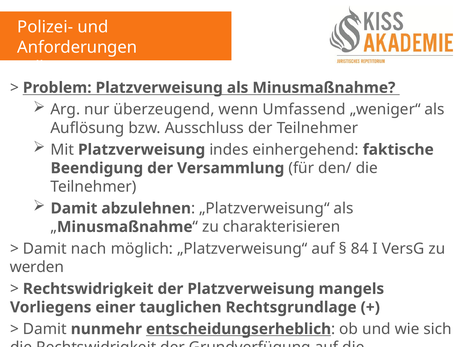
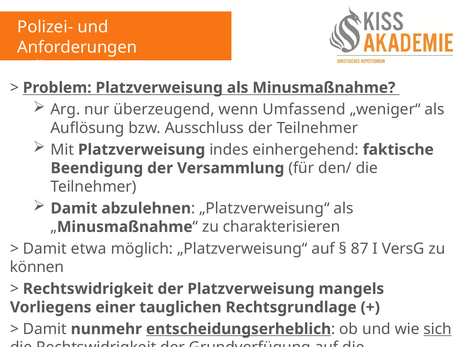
nach: nach -> etwa (89, 249)
84: 84 -> 87 (360, 249)
werden: werden -> können (37, 267)
sich underline: none -> present (438, 329)
